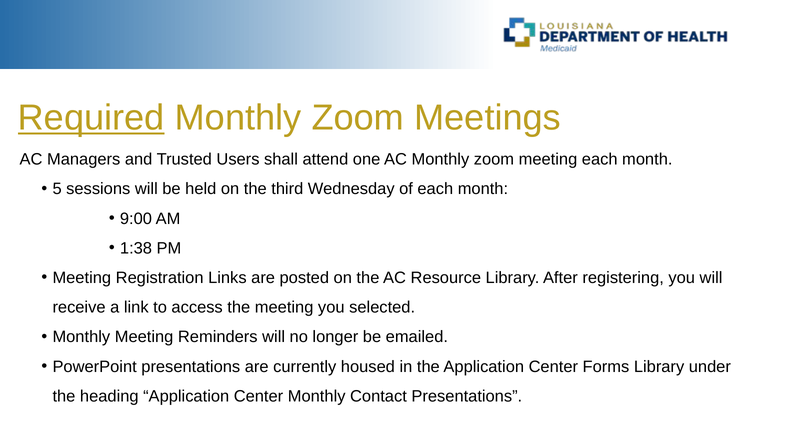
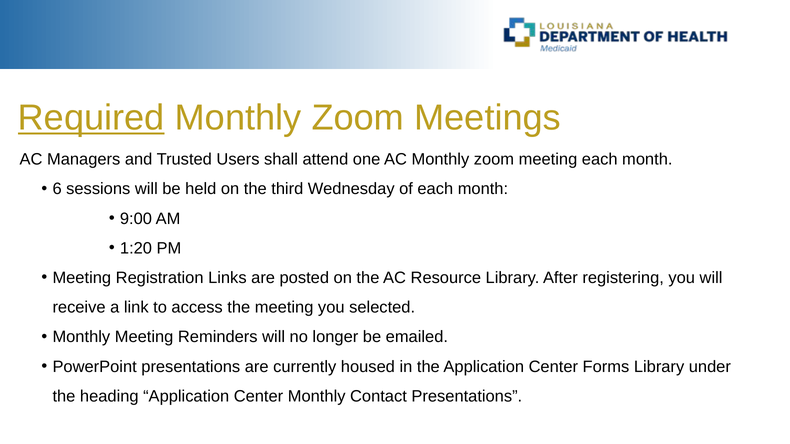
5: 5 -> 6 (57, 189)
1:38: 1:38 -> 1:20 (136, 248)
